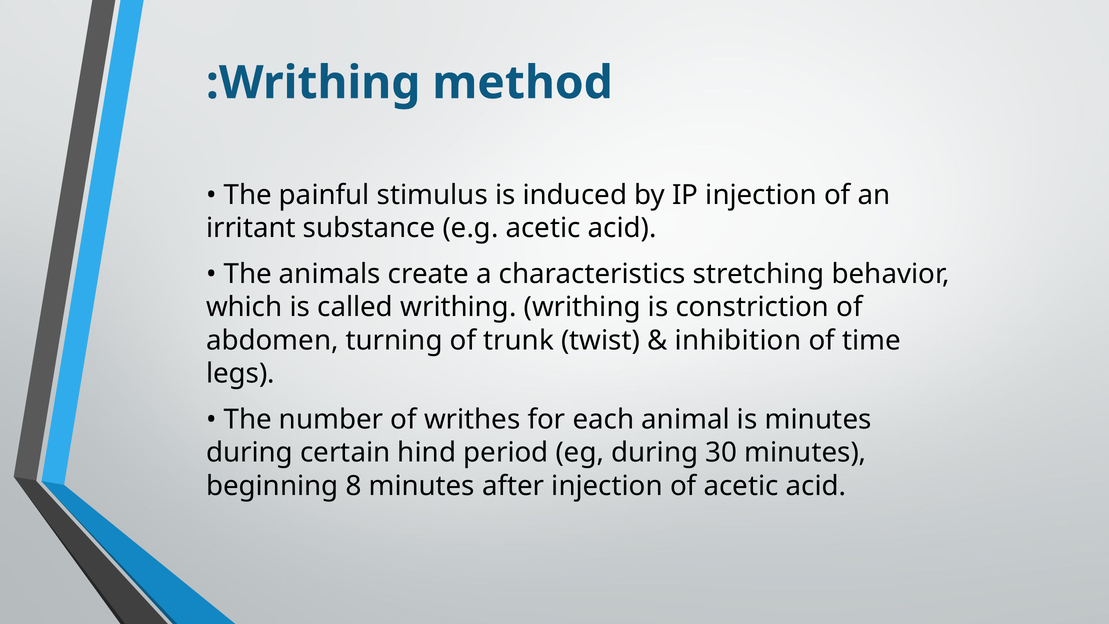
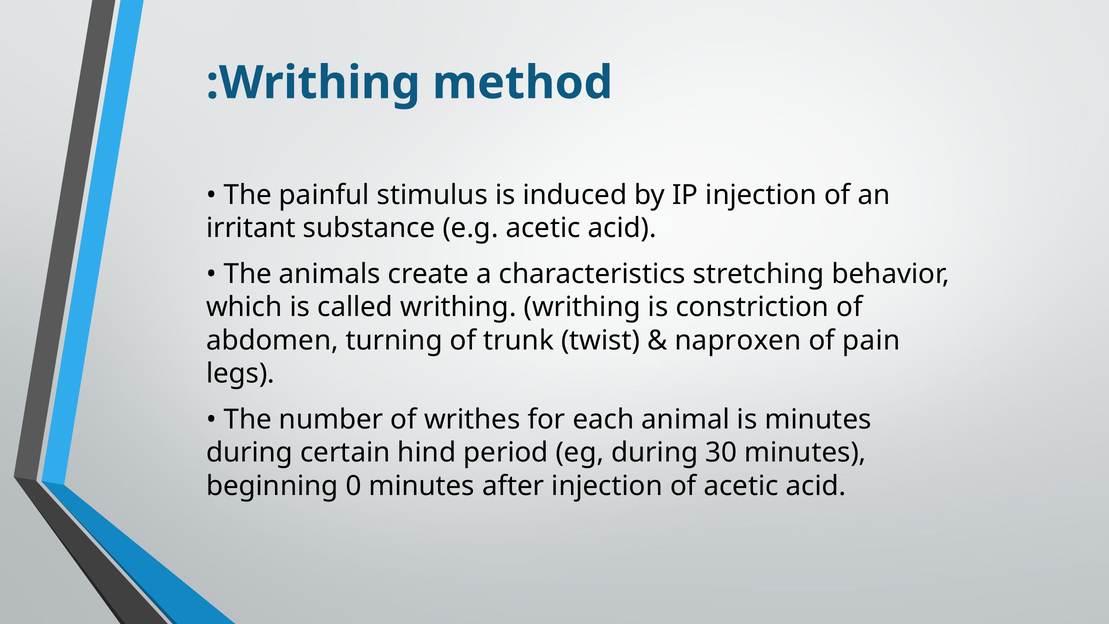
inhibition: inhibition -> naproxen (738, 340)
time: time -> pain (871, 340)
8: 8 -> 0 (353, 486)
